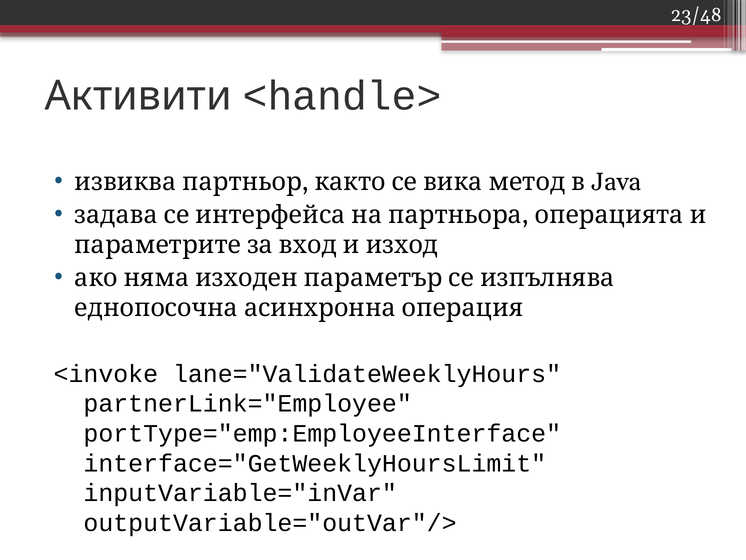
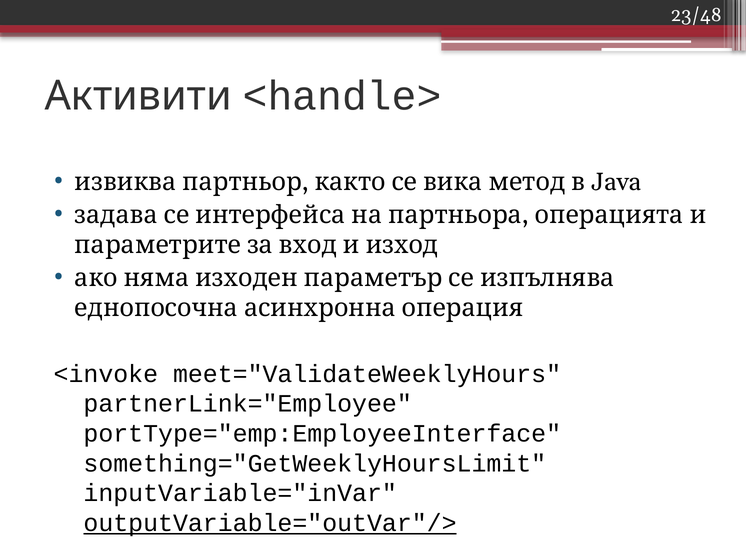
lane="ValidateWeeklyHours: lane="ValidateWeeklyHours -> meet="ValidateWeeklyHours (367, 373)
interface="GetWeeklyHoursLimit: interface="GetWeeklyHoursLimit -> something="GetWeeklyHoursLimit (315, 463)
outputVariable="outVar"/> underline: none -> present (270, 523)
